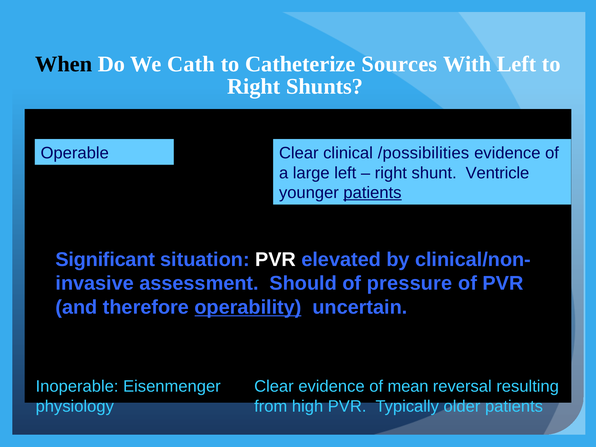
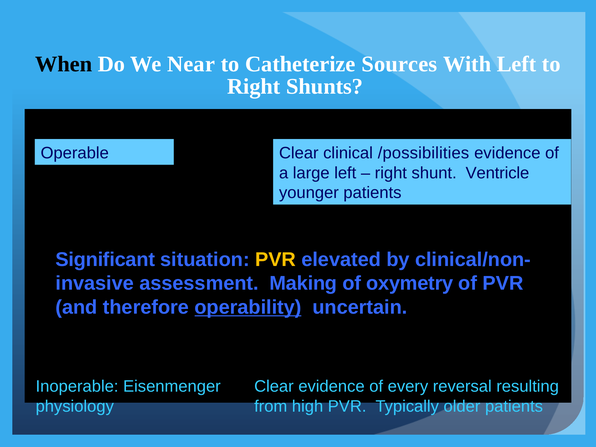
Cath: Cath -> Near (191, 64)
patients underline: present -> none (372, 193)
PVR colour: white -> yellow (276, 260)
Should: Should -> Making (303, 283)
pressure: pressure -> oxymetry (410, 283)
mean: mean -> every (408, 387)
